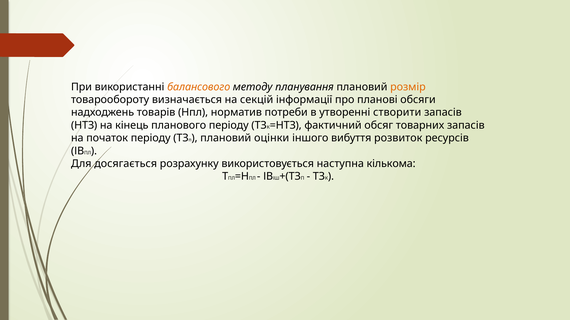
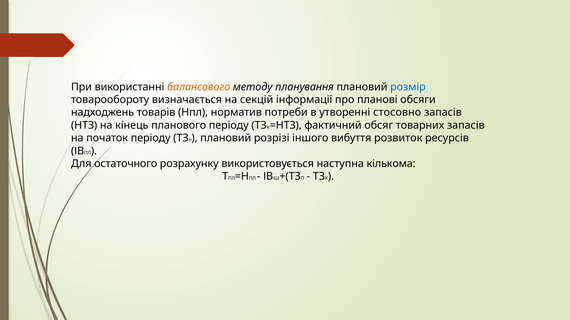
розмір colour: orange -> blue (408, 87)
створити: створити -> стосовно (397, 113)
оцінки: оцінки -> розрізі (272, 138)
досягається: досягається -> остаточного (126, 164)
